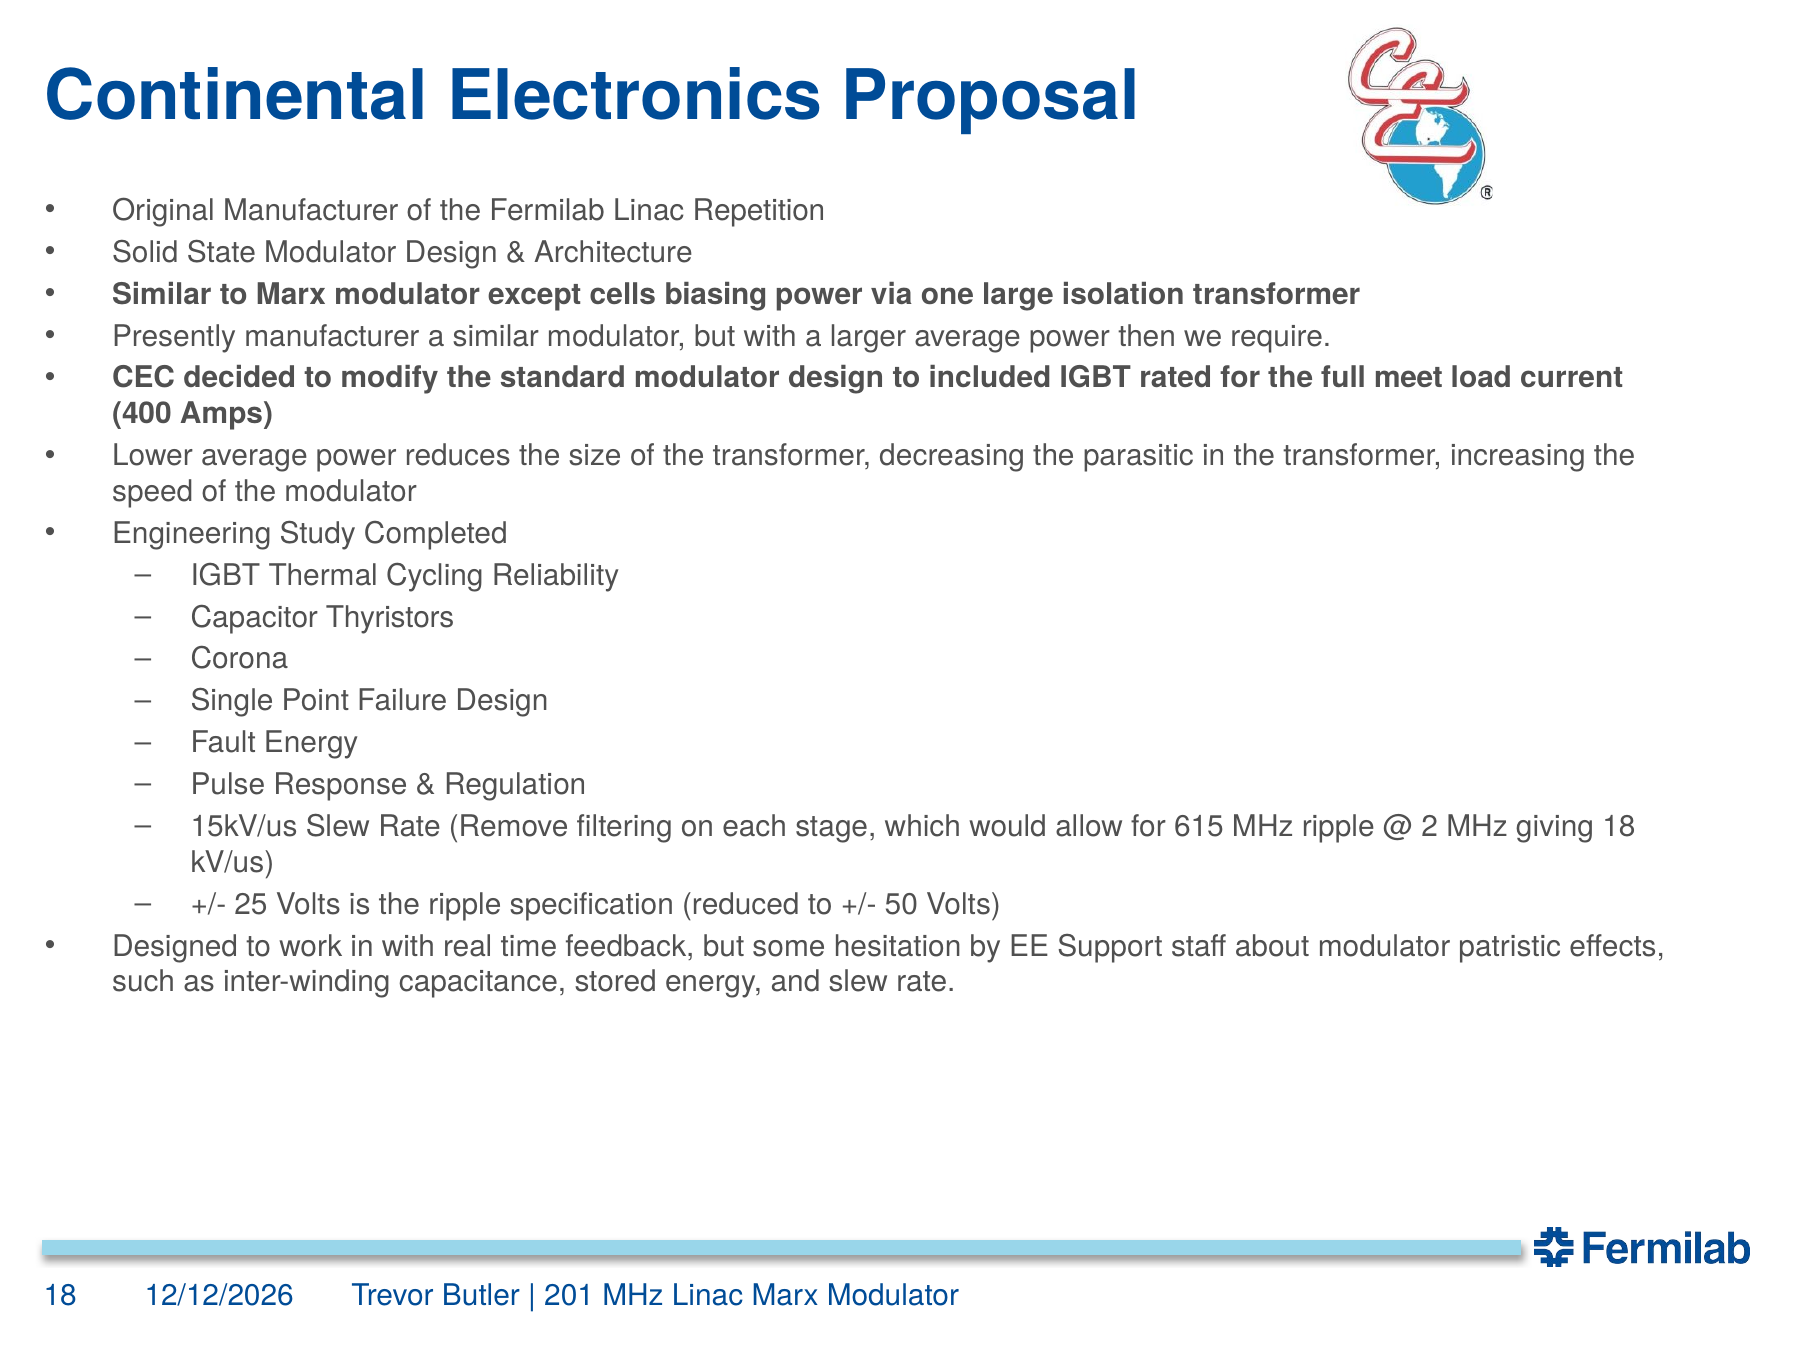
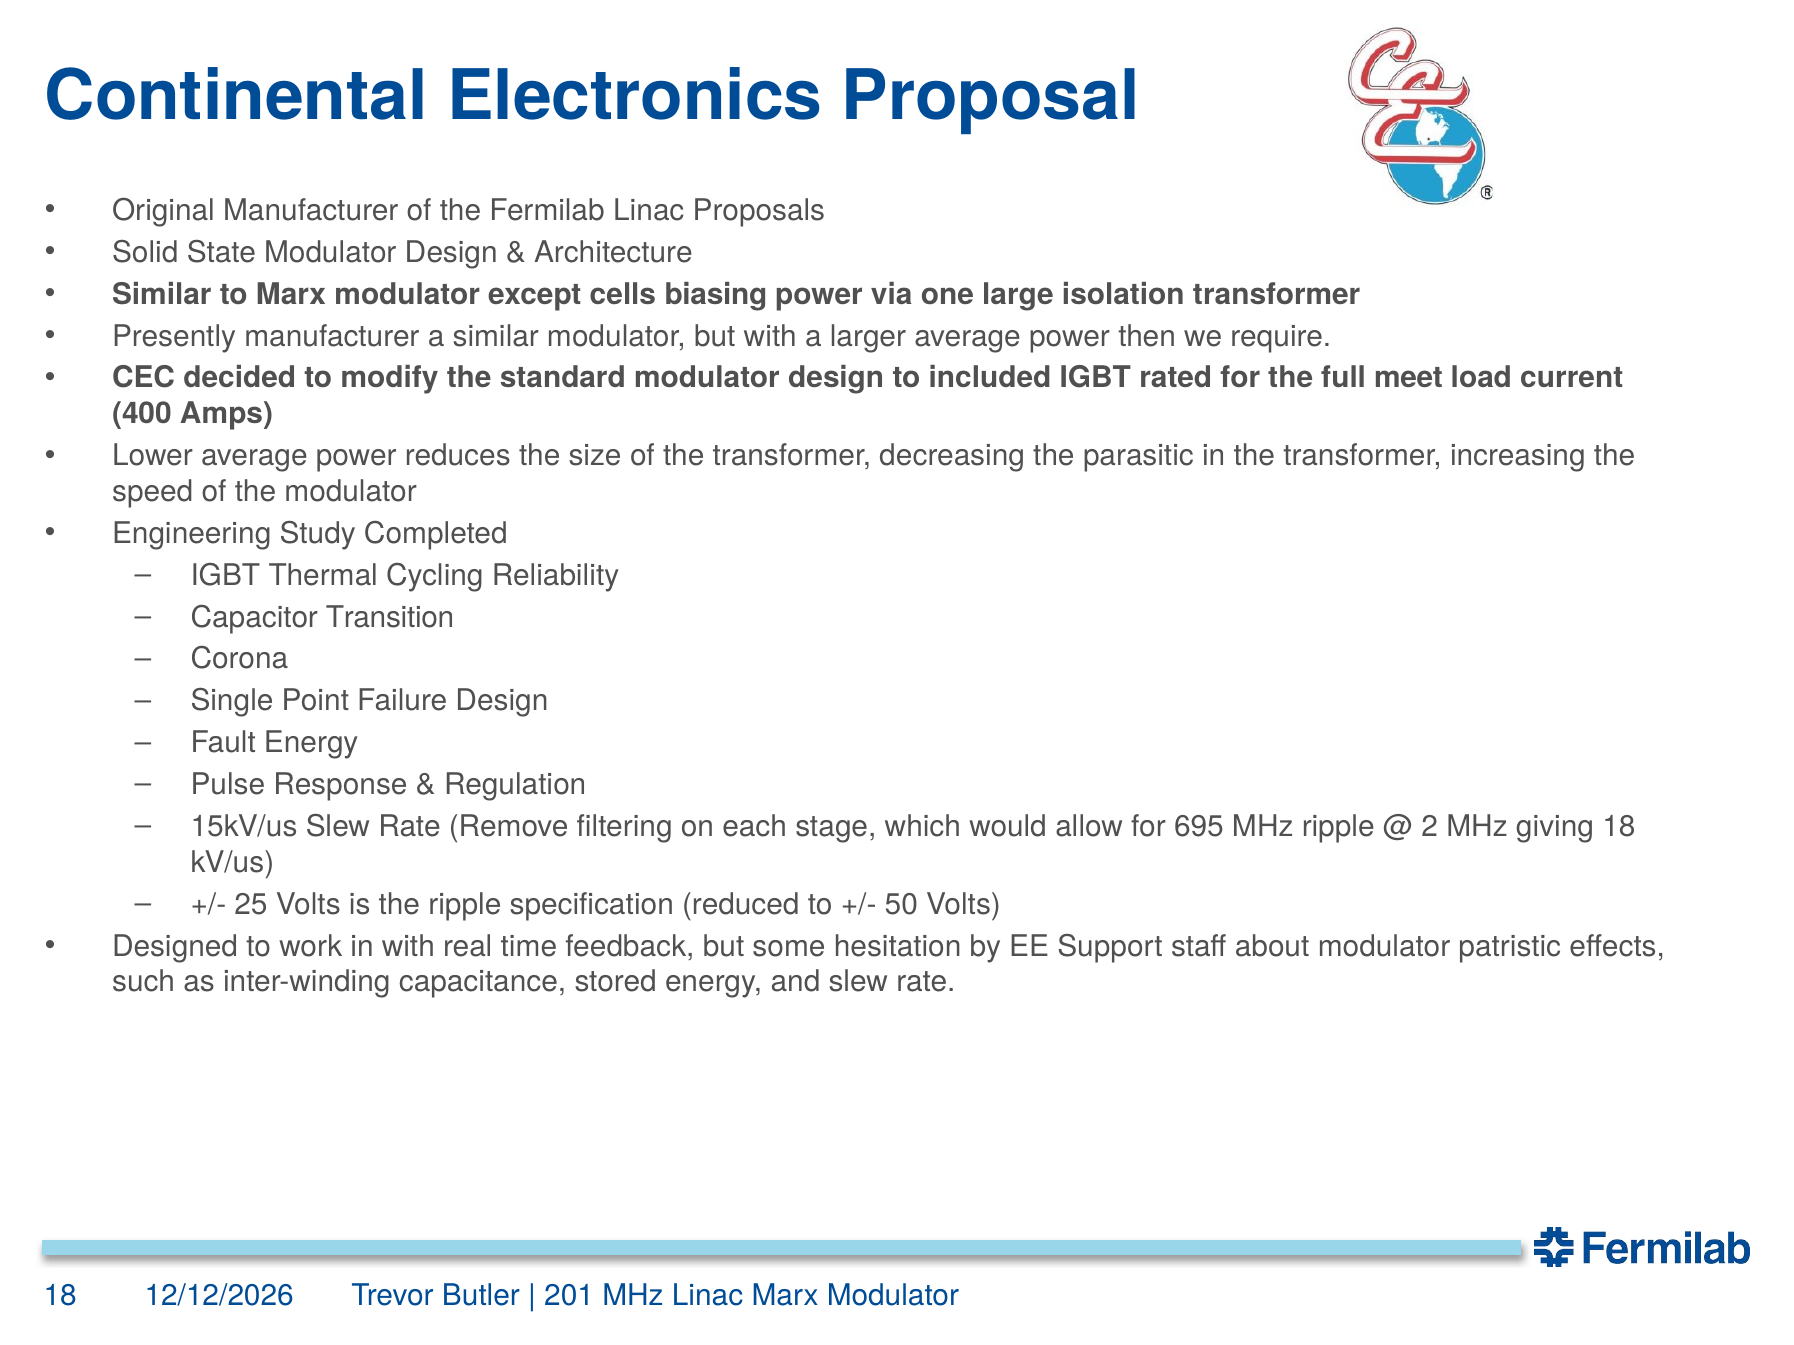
Repetition: Repetition -> Proposals (759, 211)
Thyristors: Thyristors -> Transition (390, 617)
615: 615 -> 695 (1199, 827)
